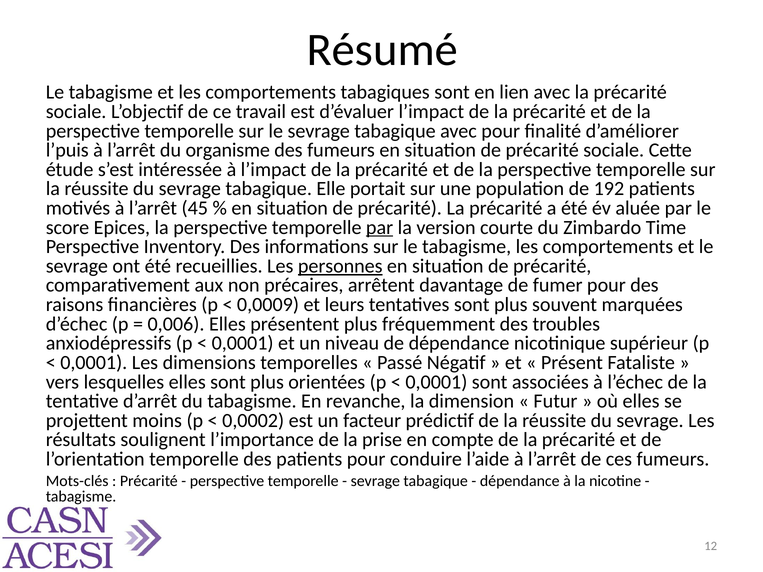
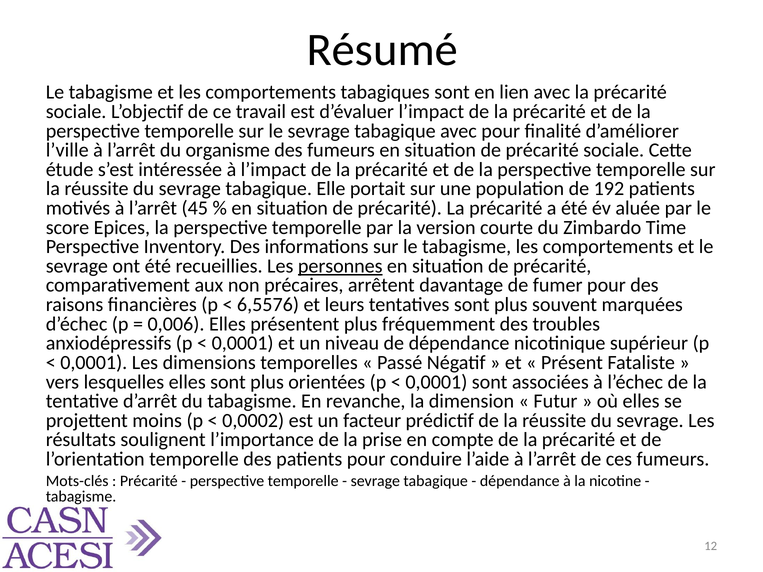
l’puis: l’puis -> l’ville (67, 150)
par underline: present -> none (380, 228)
0,0009: 0,0009 -> 6,5576 (268, 305)
